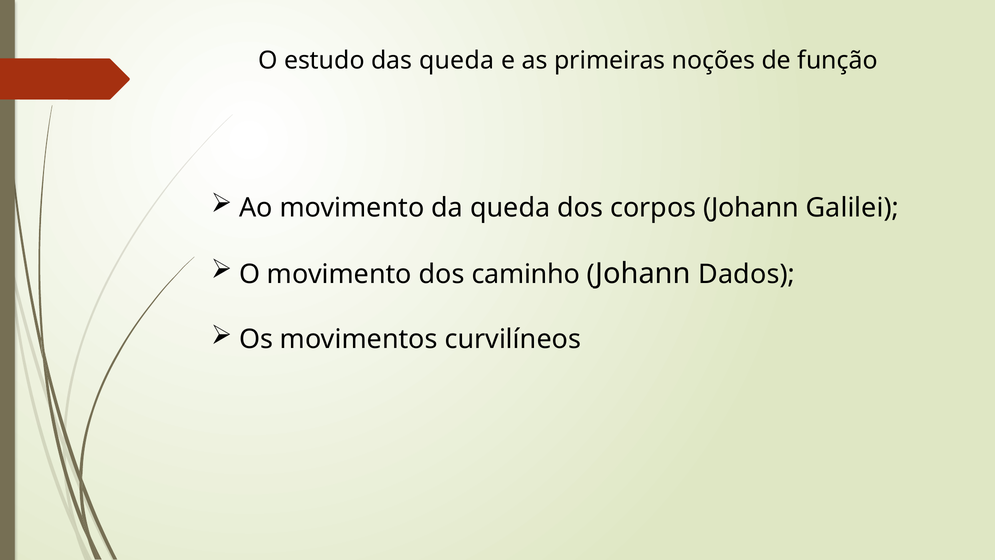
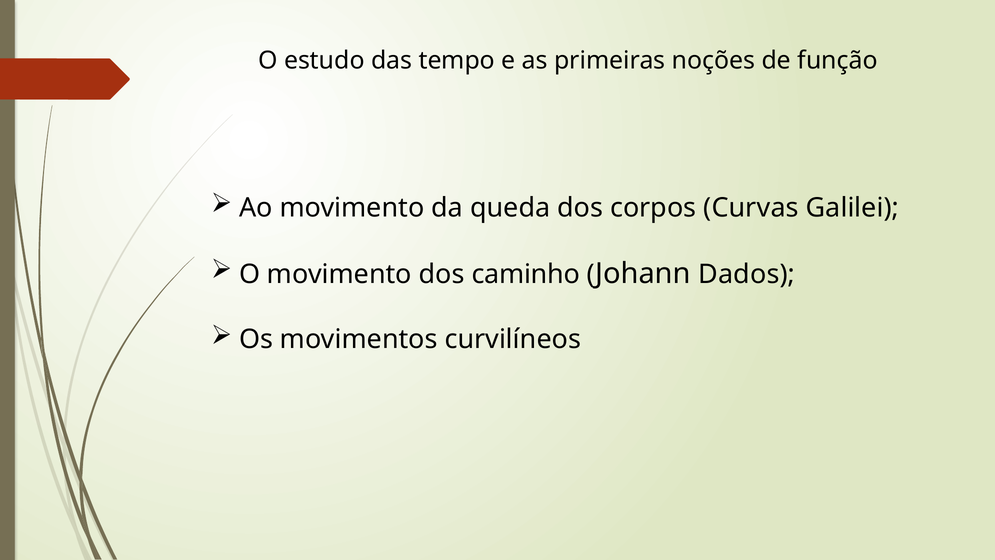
das queda: queda -> tempo (457, 61)
corpos Johann: Johann -> Curvas (751, 208)
